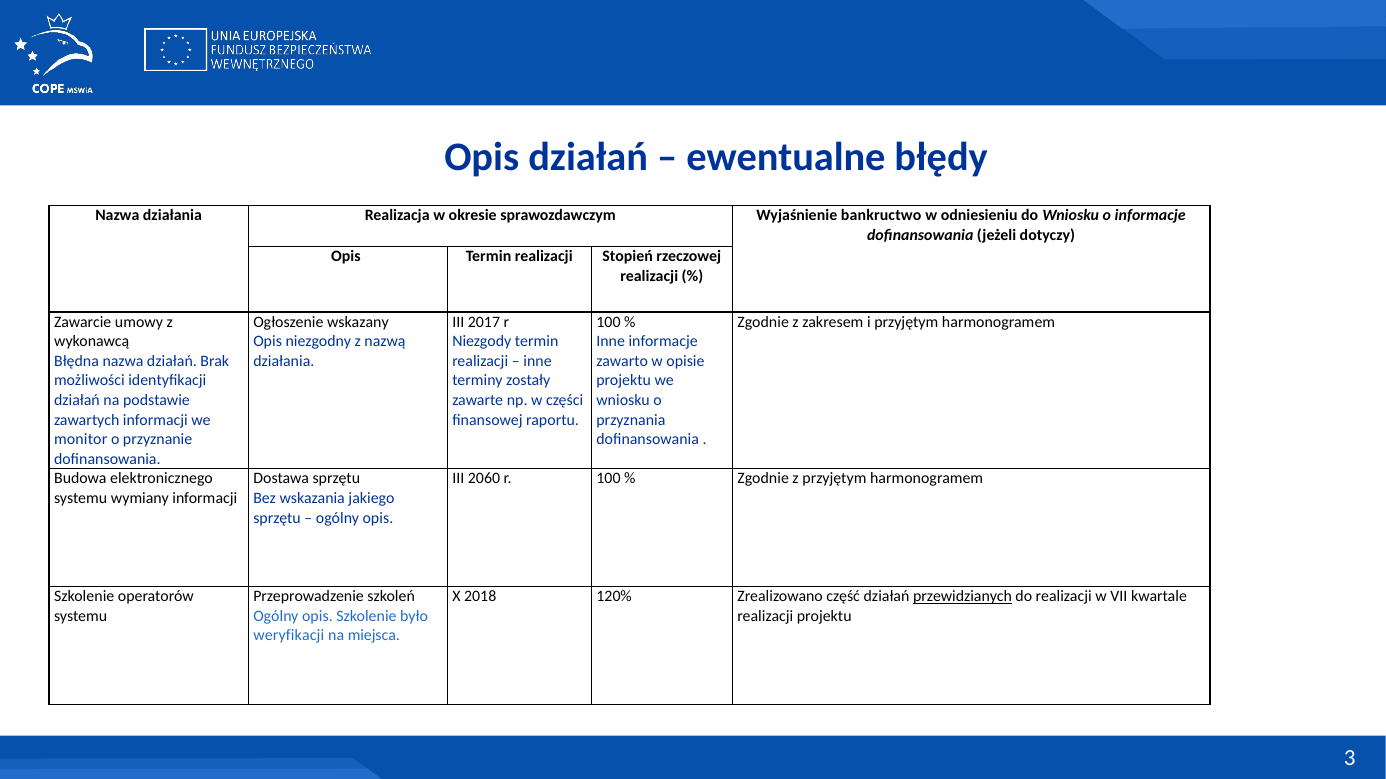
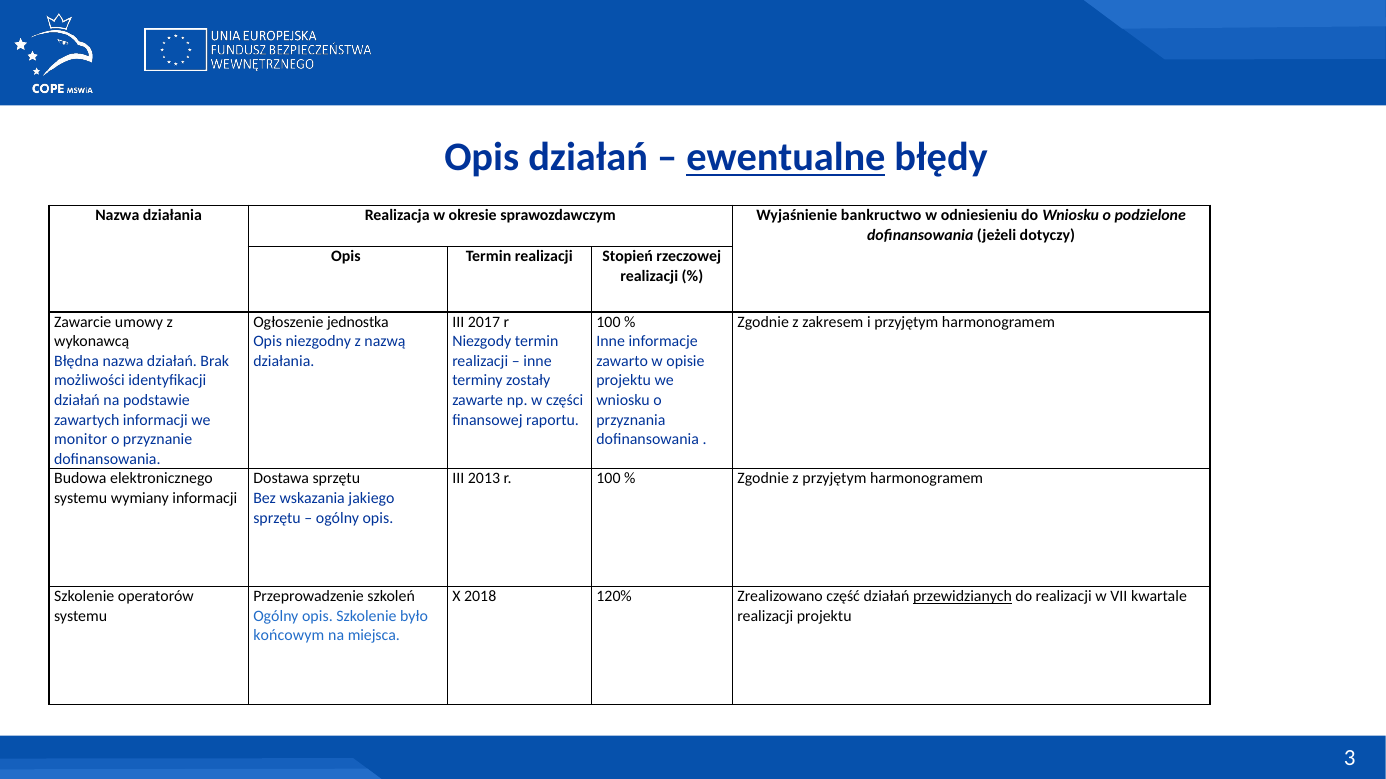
ewentualne underline: none -> present (786, 158)
o informacje: informacje -> podzielone (1150, 216)
wskazany: wskazany -> jednostka (358, 322)
2060: 2060 -> 2013 (484, 479)
weryfikacji: weryfikacji -> końcowym (289, 636)
